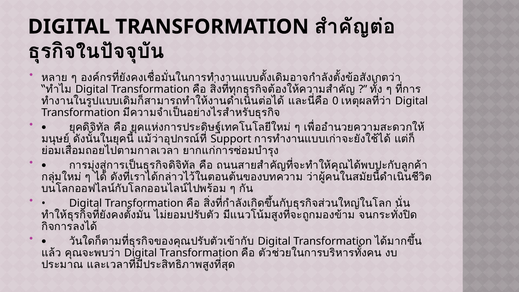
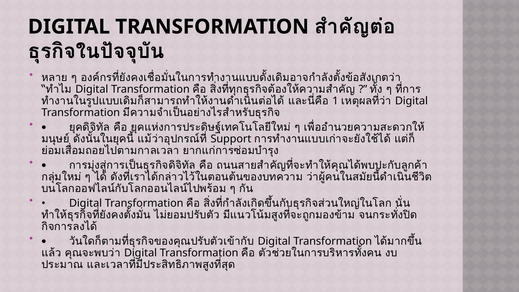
0: 0 -> 1 (335, 101)
